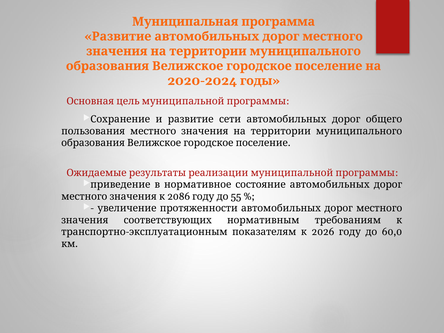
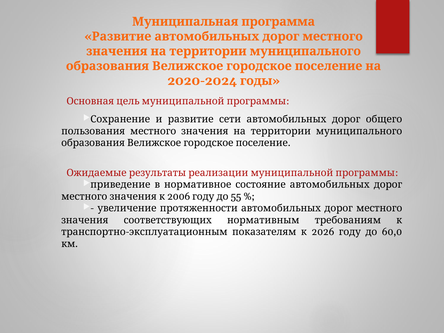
2086: 2086 -> 2006 (179, 197)
